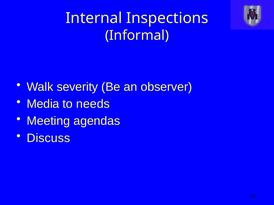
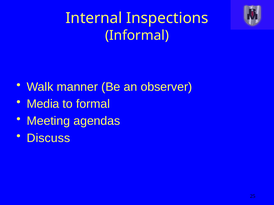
severity: severity -> manner (77, 87)
needs: needs -> formal (93, 104)
